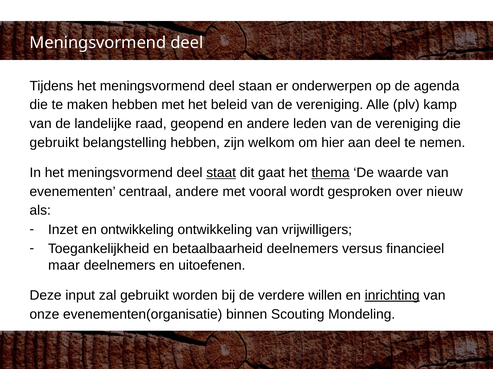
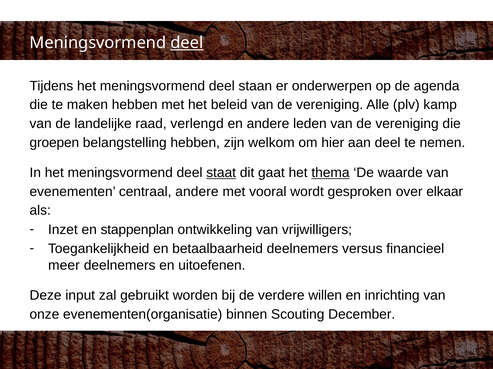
deel underline: none -> present (187, 43)
geopend: geopend -> verlengd (197, 124)
gebruikt: gebruikt -> groepen (54, 143)
nieuw: nieuw -> elkaar (445, 192)
en ontwikkeling: ontwikkeling -> stappenplan (137, 230)
maar: maar -> meer (64, 266)
inrichting underline: present -> none (392, 296)
Mondeling: Mondeling -> December (362, 315)
